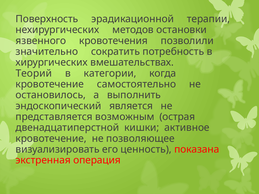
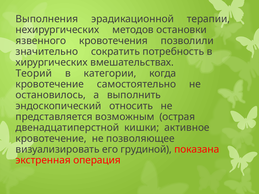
Поверхность: Поверхность -> Выполнения (47, 19)
является: является -> относить (131, 106)
ценность: ценность -> грудиной (146, 150)
